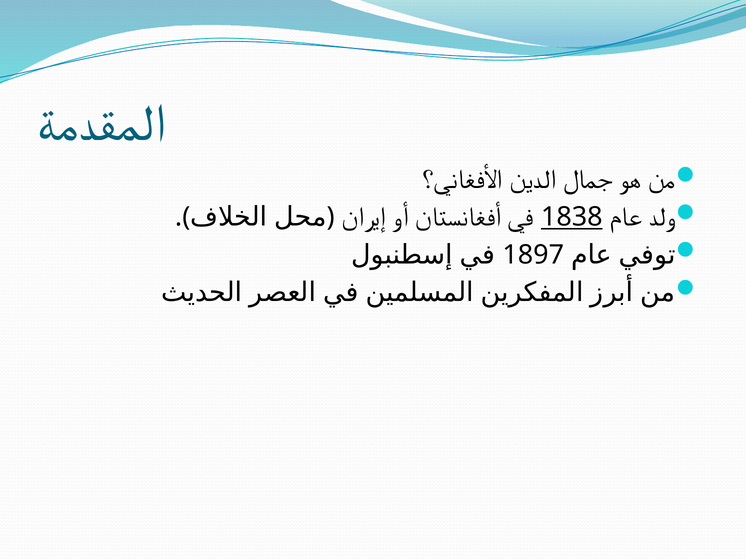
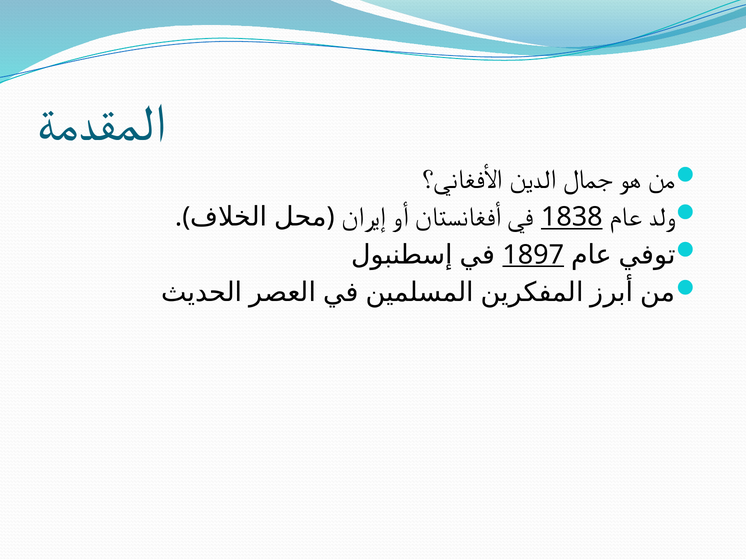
1897 underline: none -> present (533, 255)
